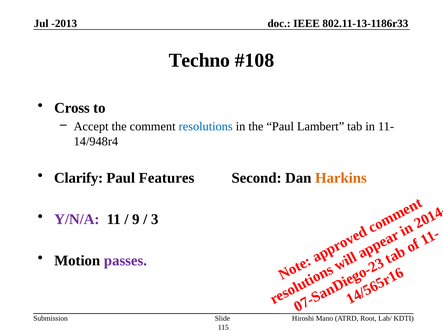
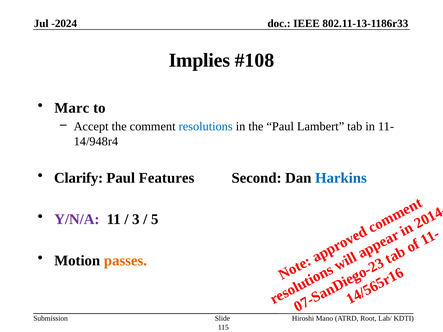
-2013: -2013 -> -2024 (64, 24)
Techno: Techno -> Implies (199, 60)
Cross: Cross -> Marc (72, 108)
Harkins colour: orange -> blue (341, 178)
9: 9 -> 3 (136, 219)
3: 3 -> 5 (155, 219)
passes colour: purple -> orange (125, 261)
